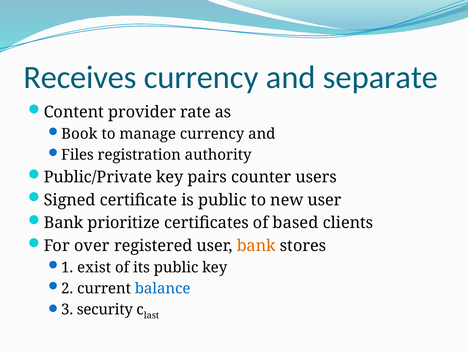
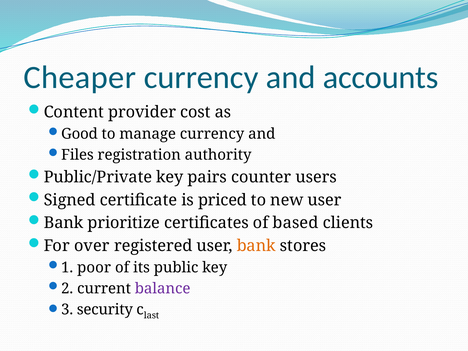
Receives: Receives -> Cheaper (80, 77)
separate: separate -> accounts (381, 77)
rate: rate -> cost (195, 112)
Book: Book -> Good (79, 134)
is public: public -> priced (222, 200)
exist: exist -> poor (94, 268)
balance colour: blue -> purple (163, 289)
